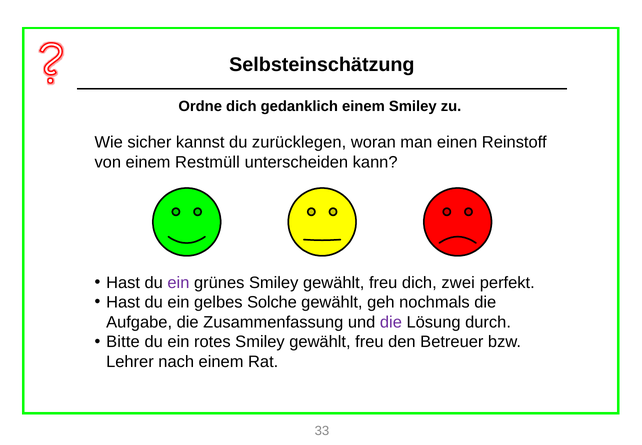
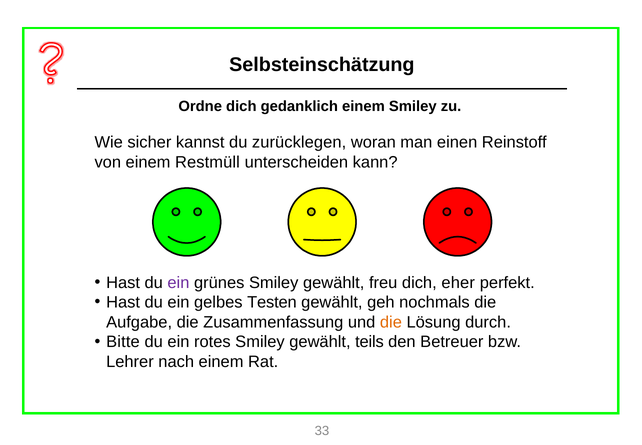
zwei: zwei -> eher (458, 282)
Solche: Solche -> Testen (272, 302)
die colour: purple -> orange (391, 322)
rotes Smiley gewählt freu: freu -> teils (369, 342)
